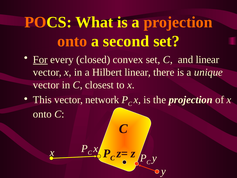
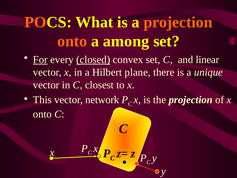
second: second -> among (126, 41)
closed underline: none -> present (93, 60)
Hilbert linear: linear -> plane (138, 72)
